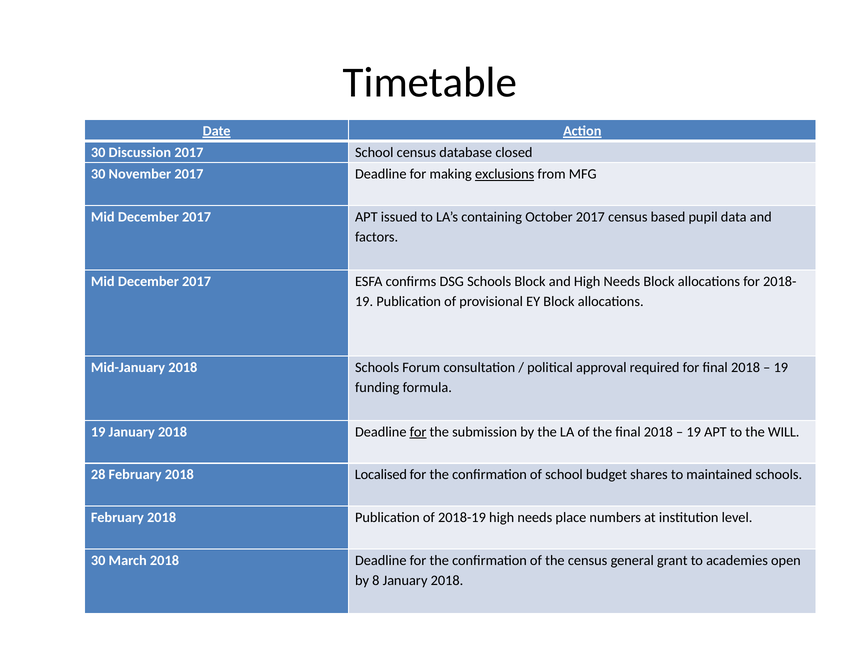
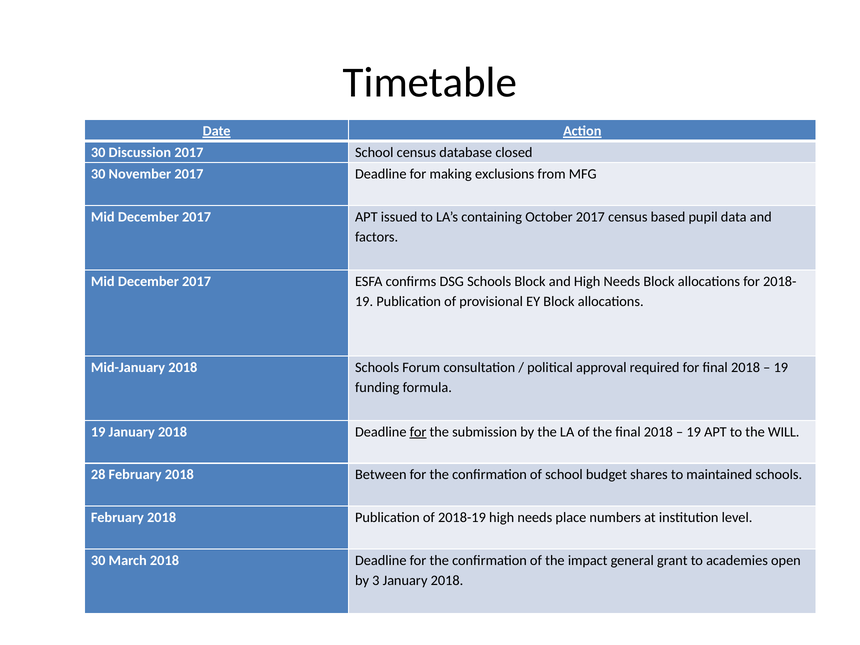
exclusions underline: present -> none (505, 174)
Localised: Localised -> Between (381, 475)
the census: census -> impact (588, 561)
8: 8 -> 3 (376, 581)
